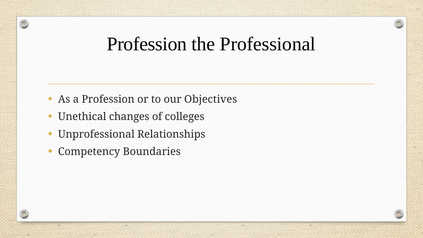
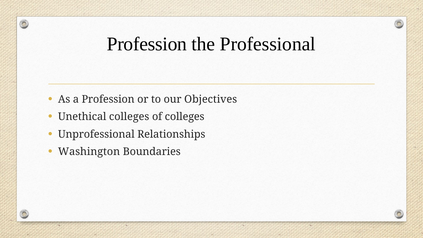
Unethical changes: changes -> colleges (129, 117)
Competency: Competency -> Washington (89, 152)
